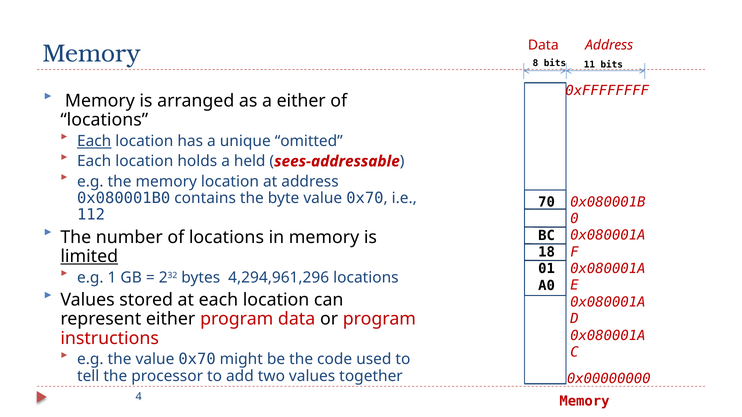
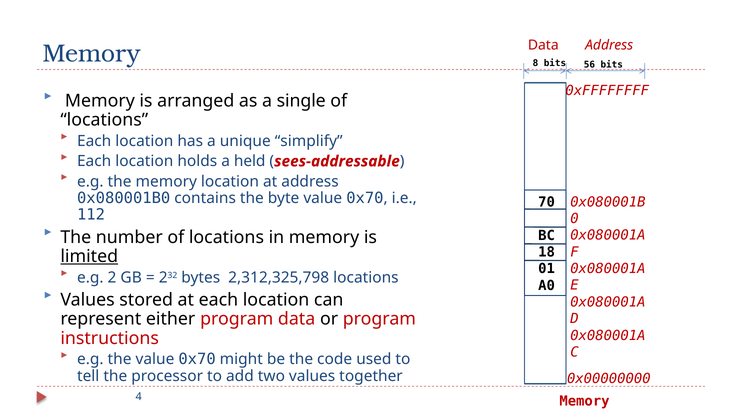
11: 11 -> 56 (589, 65)
a either: either -> single (301, 101)
Each underline: present -> none (94, 141)
omitted: omitted -> simplify (309, 141)
1: 1 -> 2 (112, 278)
4,294,961,296: 4,294,961,296 -> 2,312,325,798 (279, 278)
